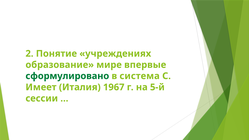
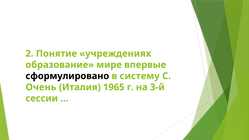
сформулировано colour: green -> black (67, 76)
система: система -> систему (140, 76)
Имеет: Имеет -> Очень (41, 87)
1967: 1967 -> 1965 (114, 87)
5-й: 5-й -> 3-й (157, 87)
